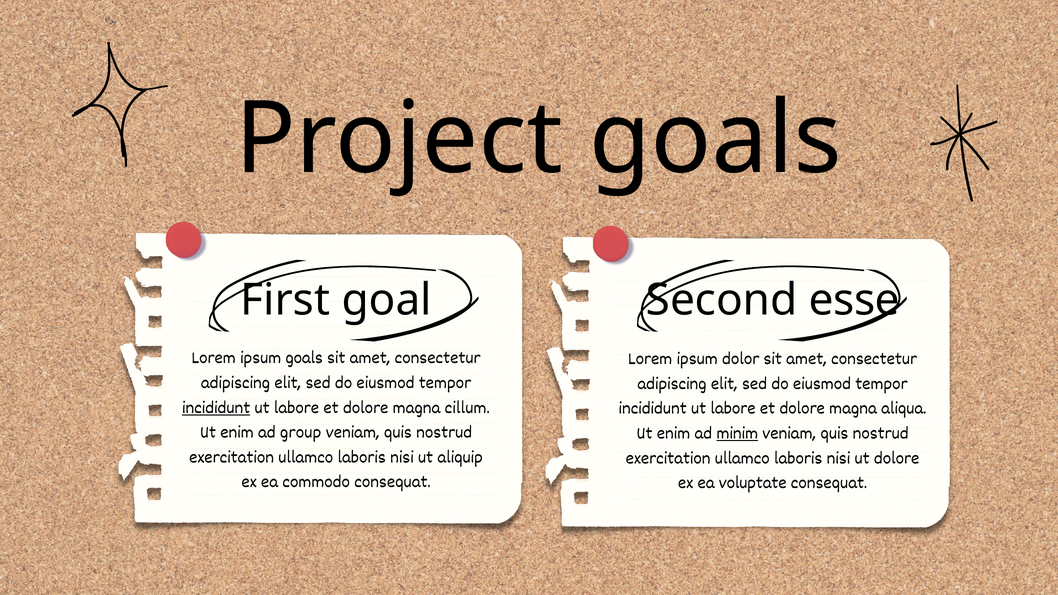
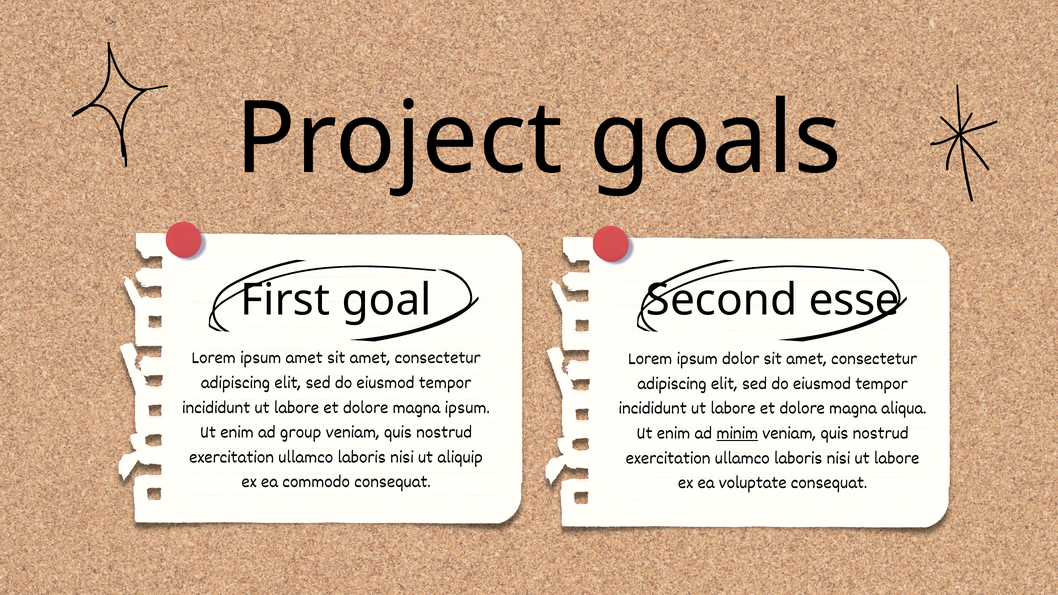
ipsum goals: goals -> amet (304, 357)
incididunt underline: present -> none (216, 407)
magna cillum: cillum -> ipsum (467, 407)
nisi ut dolore: dolore -> labore (897, 457)
